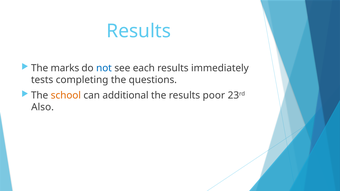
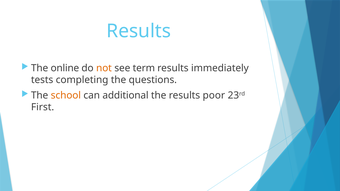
marks: marks -> online (65, 68)
not colour: blue -> orange (104, 68)
each: each -> term (144, 68)
Also: Also -> First (43, 107)
